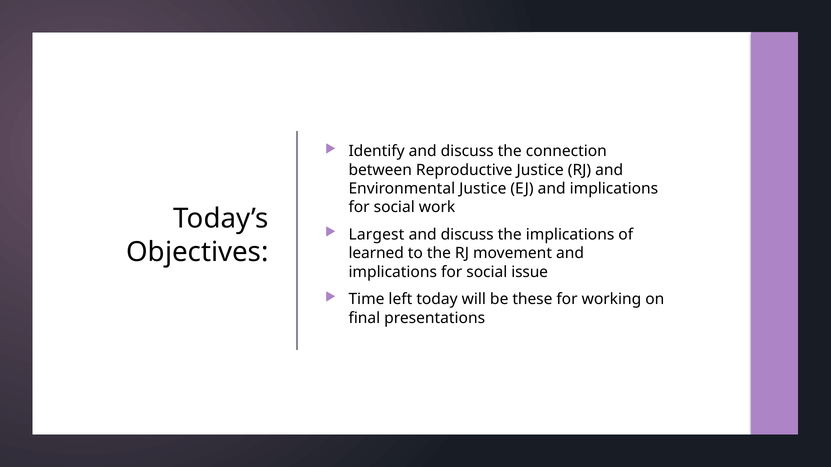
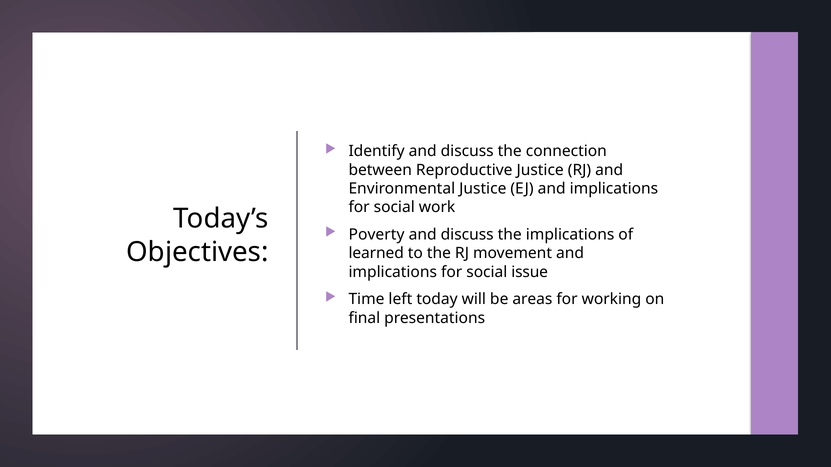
Largest: Largest -> Poverty (377, 235)
these: these -> areas (532, 300)
